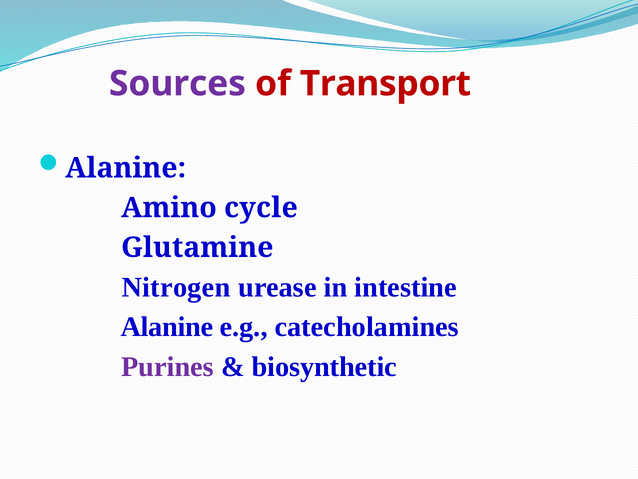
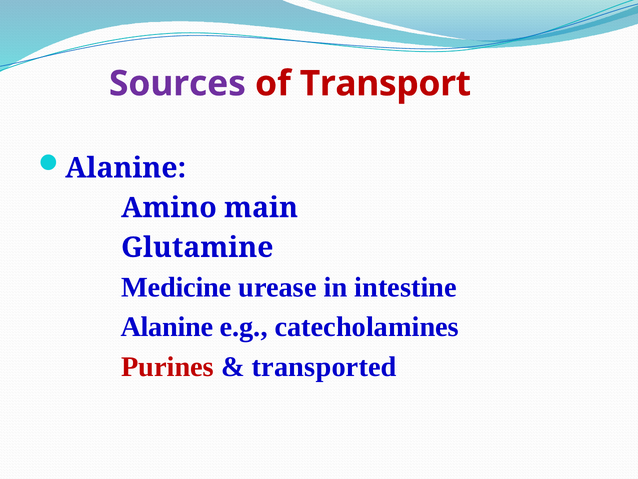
cycle: cycle -> main (261, 208)
Nitrogen: Nitrogen -> Medicine (176, 287)
Purines colour: purple -> red (168, 366)
biosynthetic: biosynthetic -> transported (324, 366)
